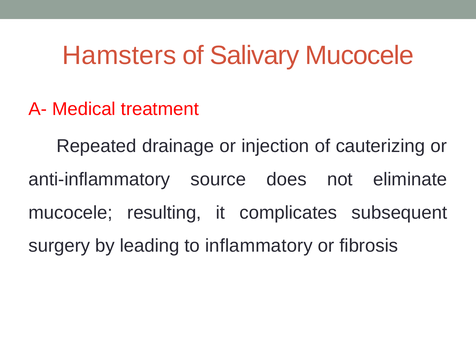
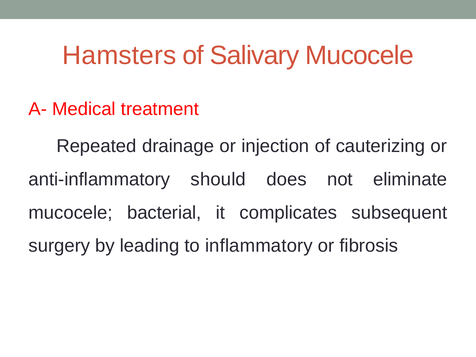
source: source -> should (218, 179)
resulting: resulting -> bacterial (164, 213)
